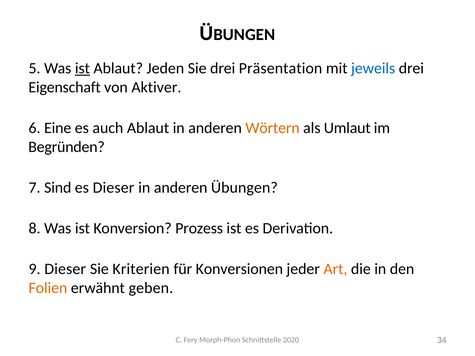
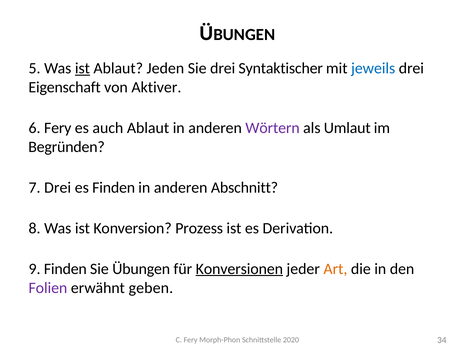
Präsentation: Präsentation -> Syntaktischer (281, 68)
6 Eine: Eine -> Fery (58, 128)
Wörtern colour: orange -> purple (273, 128)
7 Sind: Sind -> Drei (58, 188)
es Dieser: Dieser -> Finden (114, 188)
Übungen: Übungen -> Abschnitt (245, 188)
9 Dieser: Dieser -> Finden (65, 269)
Kriterien: Kriterien -> Übungen (141, 269)
Konversionen underline: none -> present (239, 269)
Folien colour: orange -> purple (48, 288)
